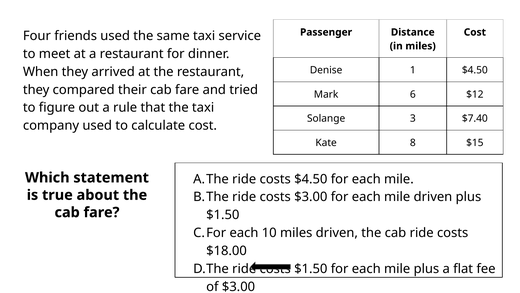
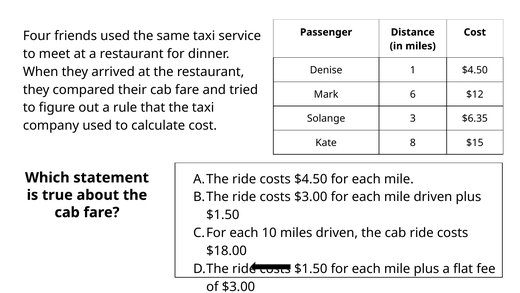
$7.40: $7.40 -> $6.35 (475, 118)
